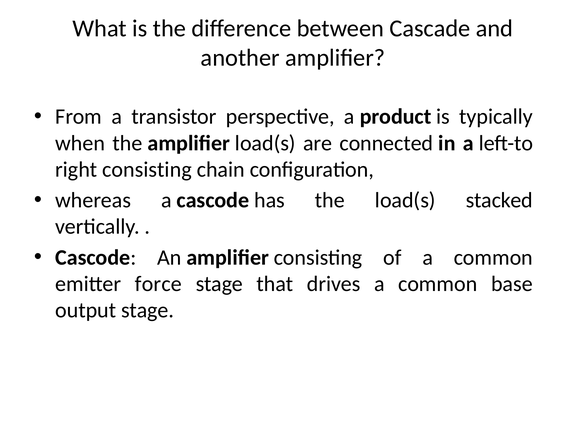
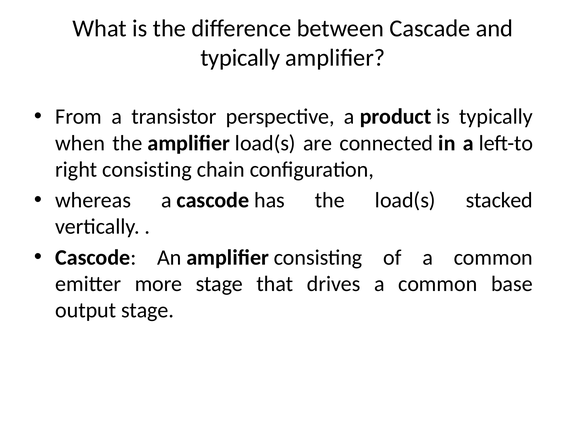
another: another -> typically (240, 58)
force: force -> more (159, 284)
